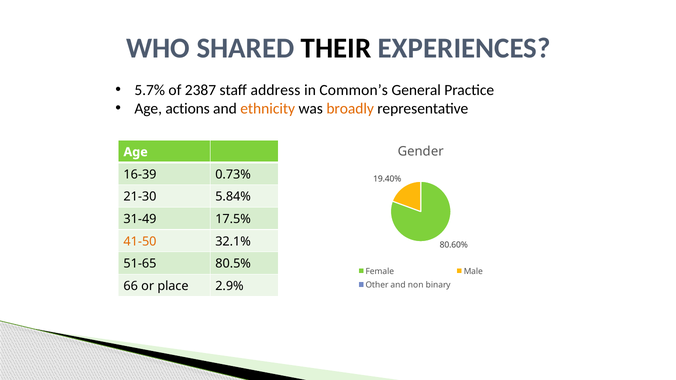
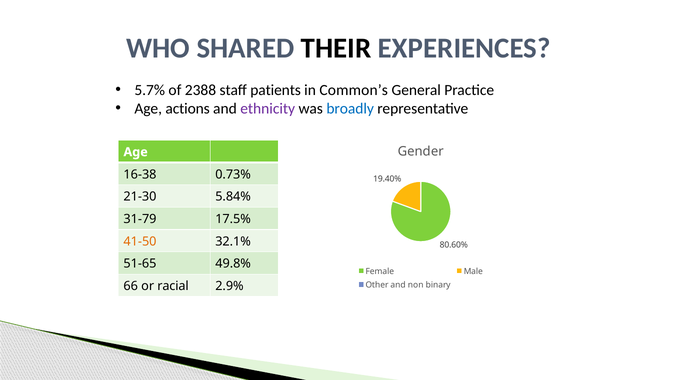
2387: 2387 -> 2388 (200, 90)
address: address -> patients (276, 90)
ethnicity colour: orange -> purple (268, 109)
broadly colour: orange -> blue (350, 109)
16-39: 16-39 -> 16-38 (140, 175)
31-49: 31-49 -> 31-79 (140, 219)
80.5%: 80.5% -> 49.8% (233, 264)
place: place -> racial (173, 286)
